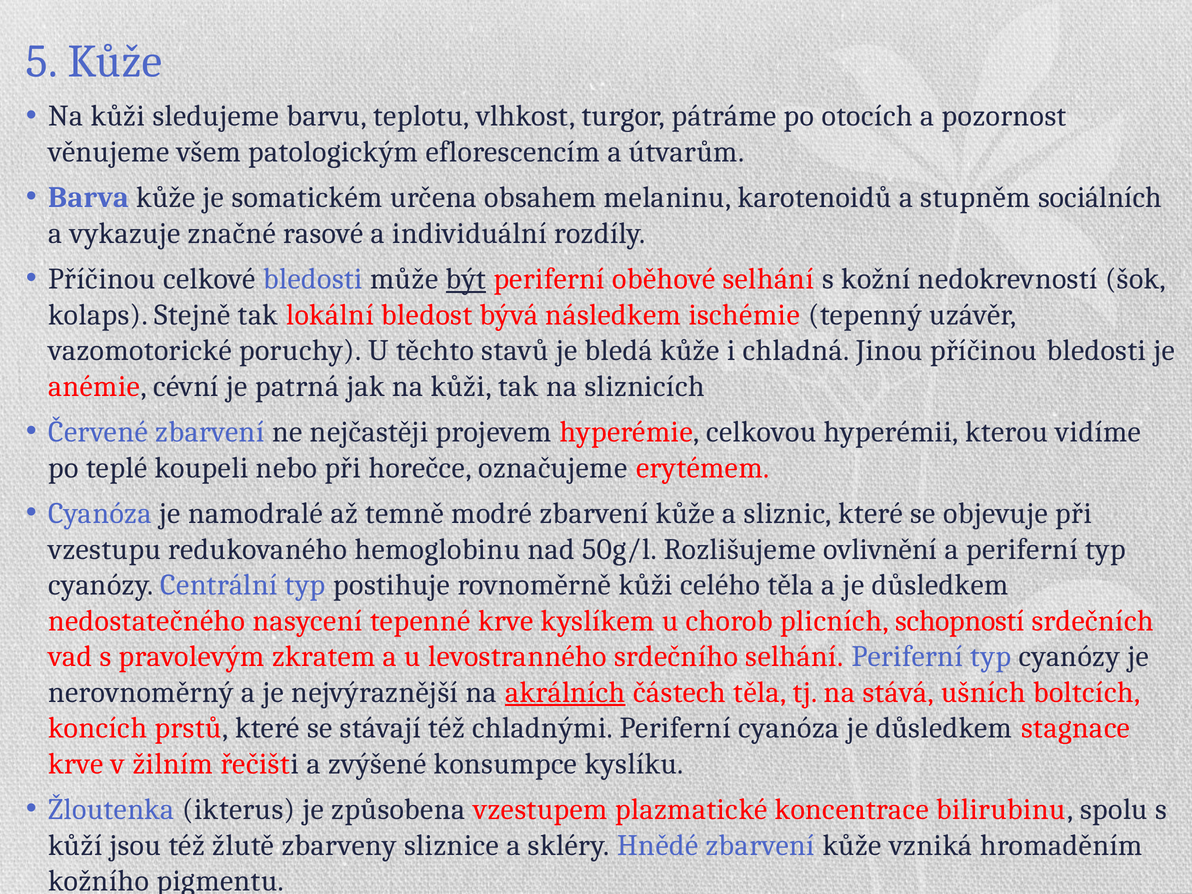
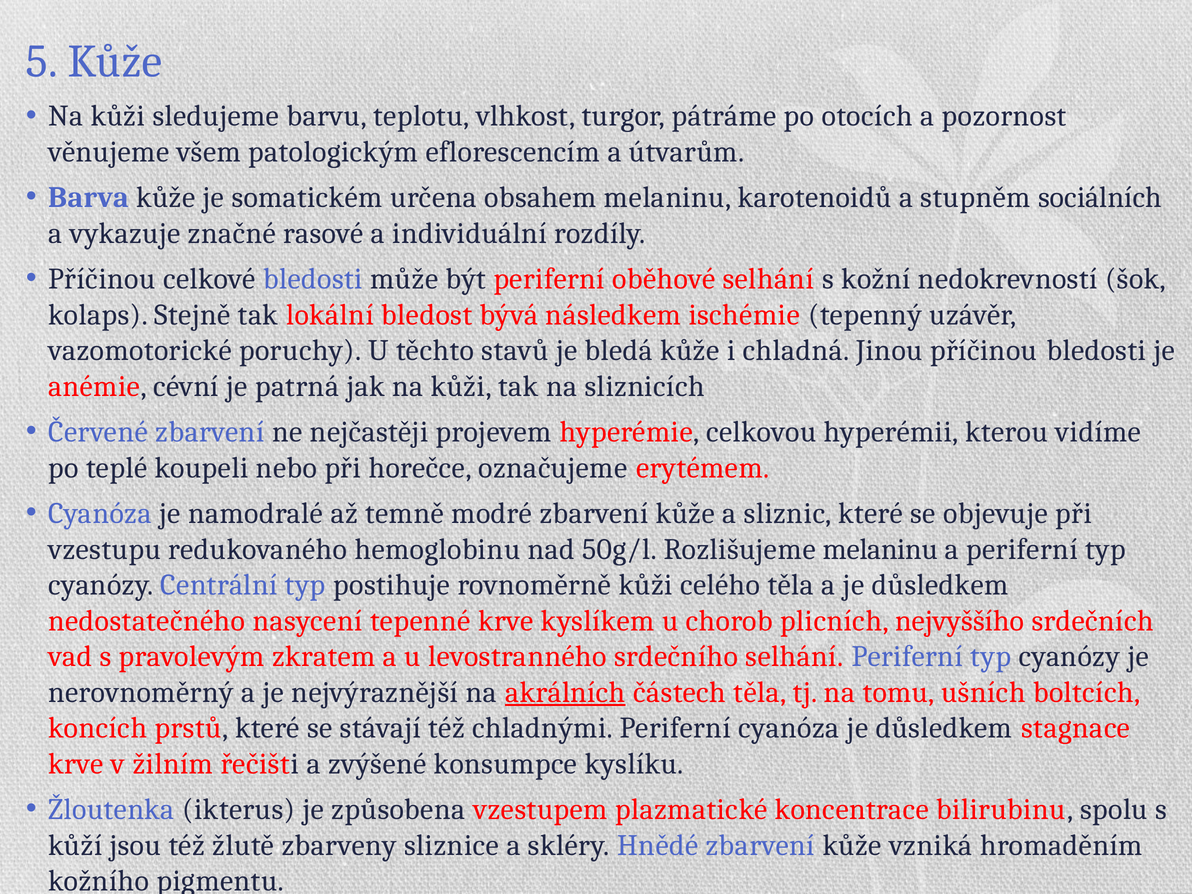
být underline: present -> none (466, 279)
Rozlišujeme ovlivnění: ovlivnění -> melaninu (880, 549)
schopností: schopností -> nejvyššího (960, 621)
stává: stává -> tomu (898, 692)
